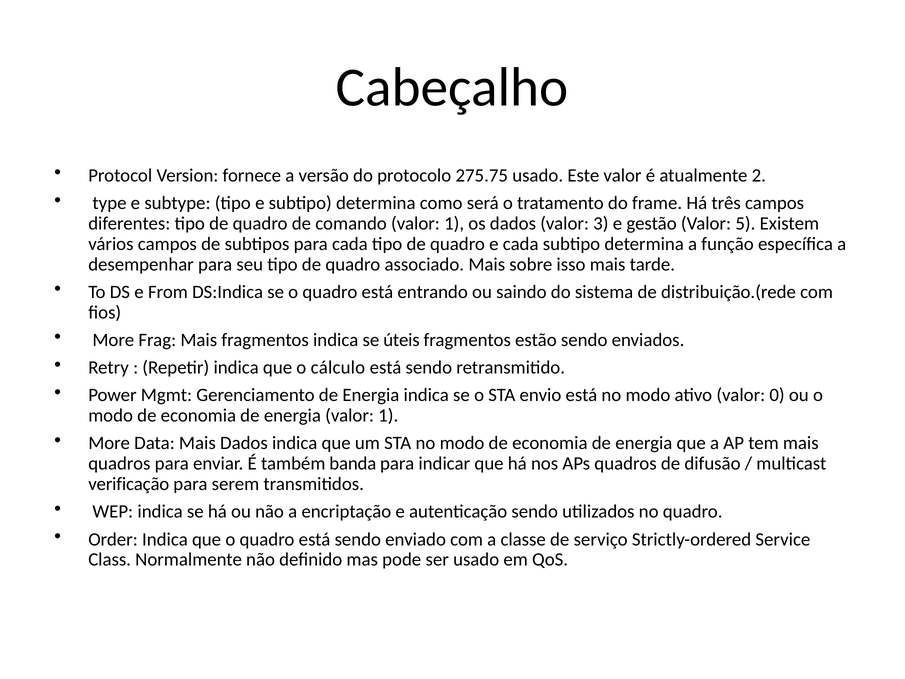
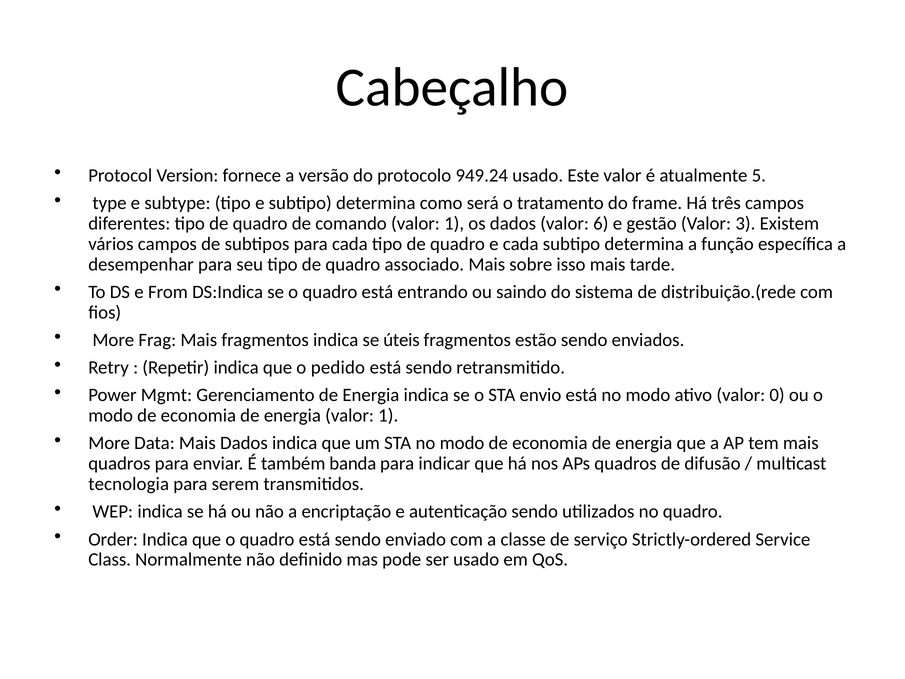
275.75: 275.75 -> 949.24 (482, 176)
2: 2 -> 5 (759, 176)
3: 3 -> 6 (601, 224)
5: 5 -> 3 (745, 224)
cálculo: cálculo -> pedido (338, 368)
verificação: verificação -> tecnologia (129, 484)
